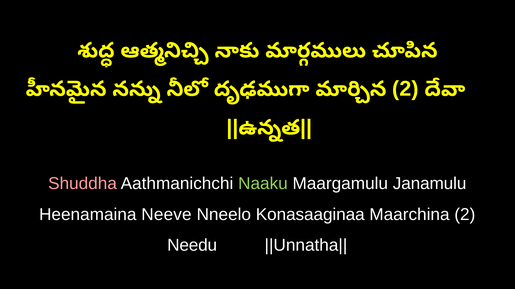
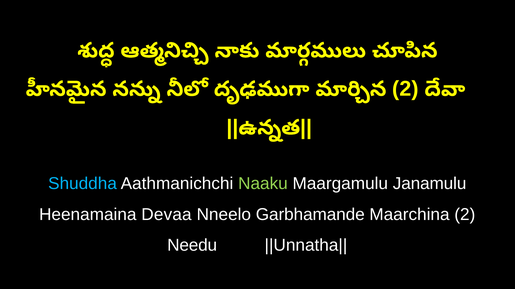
Shuddha colour: pink -> light blue (83, 184)
Neeve: Neeve -> Devaa (166, 215)
Konasaaginaa: Konasaaginaa -> Garbhamande (310, 215)
